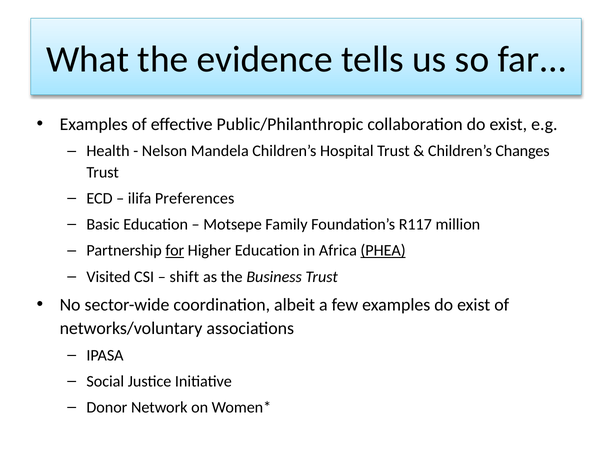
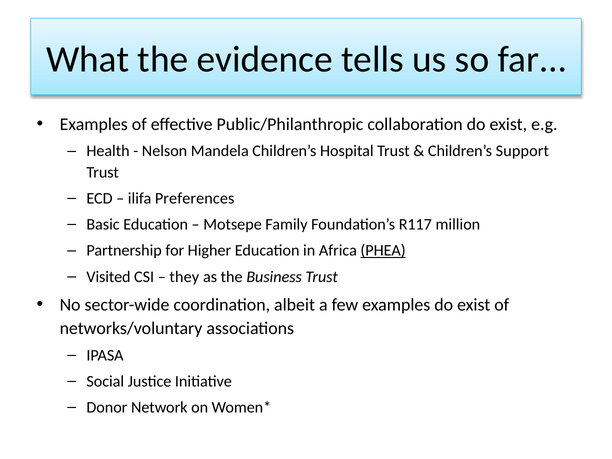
Changes: Changes -> Support (522, 151)
for underline: present -> none (175, 251)
shift: shift -> they (184, 277)
